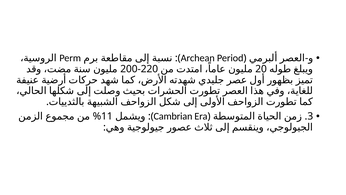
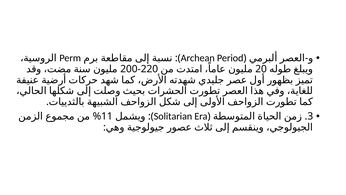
Cambrian: Cambrian -> Solitarian (173, 116)
